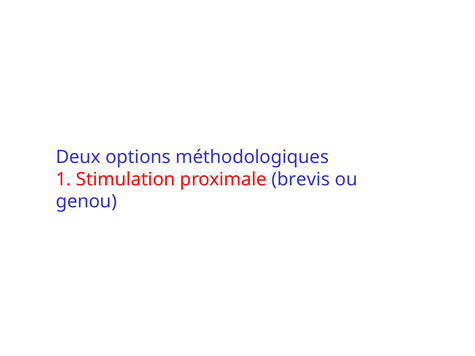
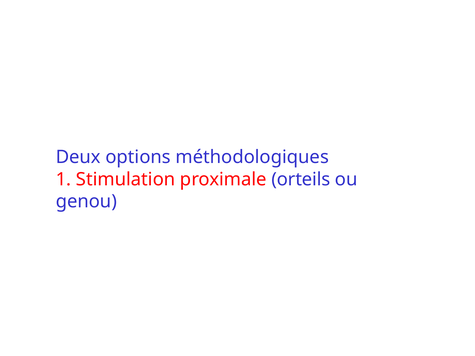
brevis: brevis -> orteils (301, 179)
